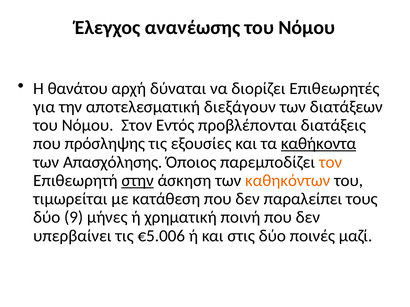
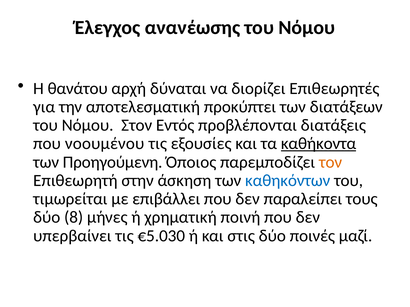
διεξάγουν: διεξάγουν -> προκύπτει (240, 107)
πρόσληψης: πρόσληψης -> νοουμένου (105, 144)
Απασχόλησης: Απασχόλησης -> Προηγούμενη (113, 162)
στην underline: present -> none (138, 181)
καθηκόντων colour: orange -> blue (288, 181)
κατάθεση: κατάθεση -> επιβάλλει (166, 199)
9: 9 -> 8 (74, 218)
€5.006: €5.006 -> €5.030 (161, 236)
